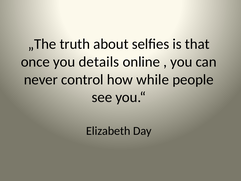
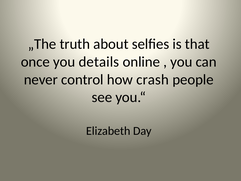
while: while -> crash (153, 79)
